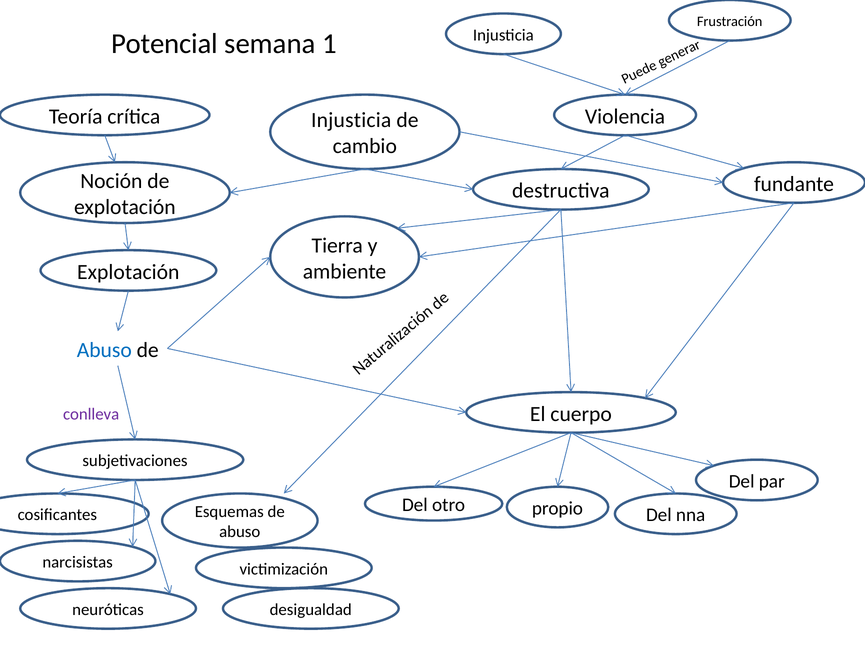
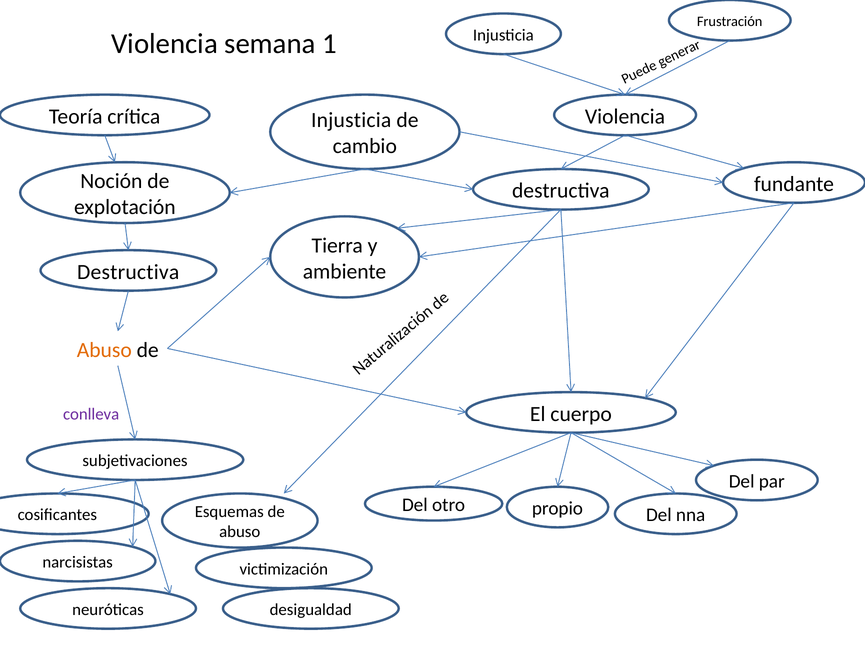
Potencial: Potencial -> Violencia (164, 44)
Explotación: Explotación -> Destructiva (128, 272)
Abuso colour: blue -> orange (104, 350)
